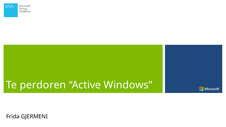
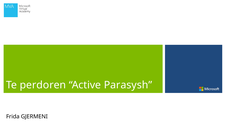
Windows: Windows -> Parasysh (128, 85)
